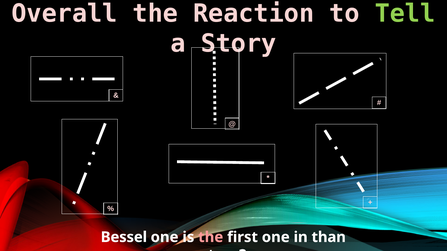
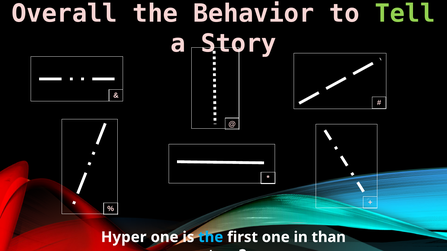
Reaction: Reaction -> Behavior (254, 14)
Bessel: Bessel -> Hyper (124, 238)
the colour: pink -> light blue (211, 238)
